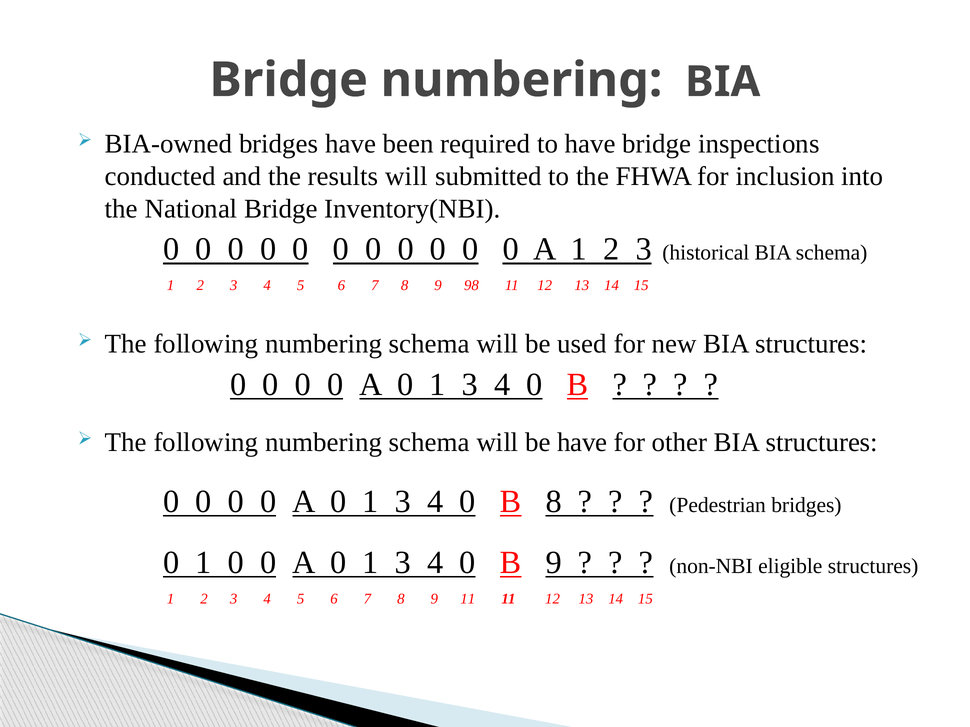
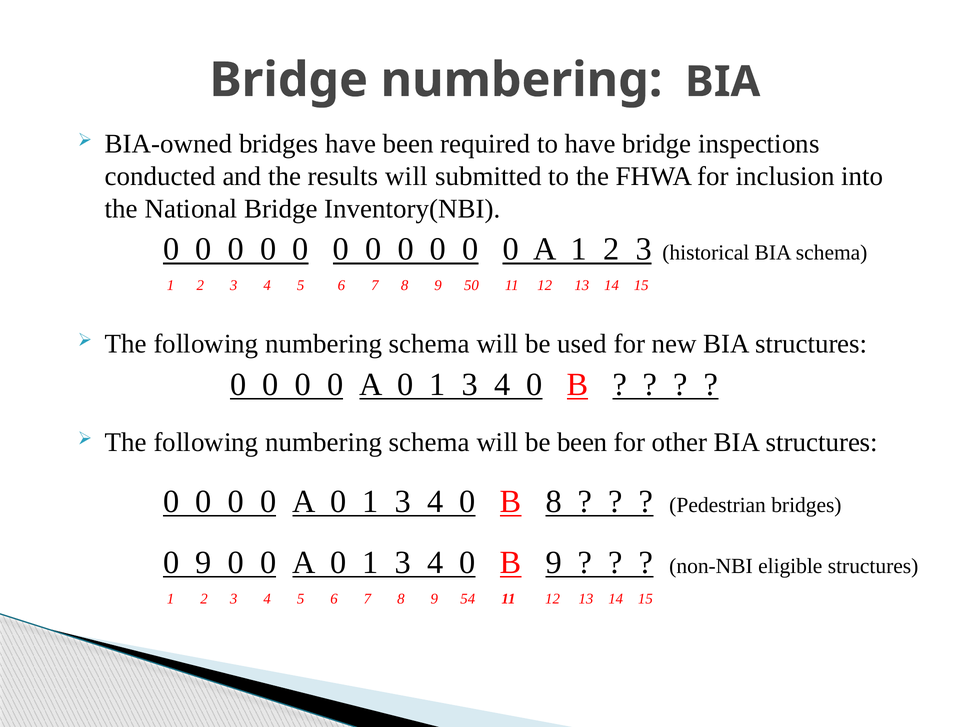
98: 98 -> 50 (471, 286)
be have: have -> been (582, 443)
1: 1 -> 9 (204, 563)
9 11: 11 -> 54 (468, 599)
